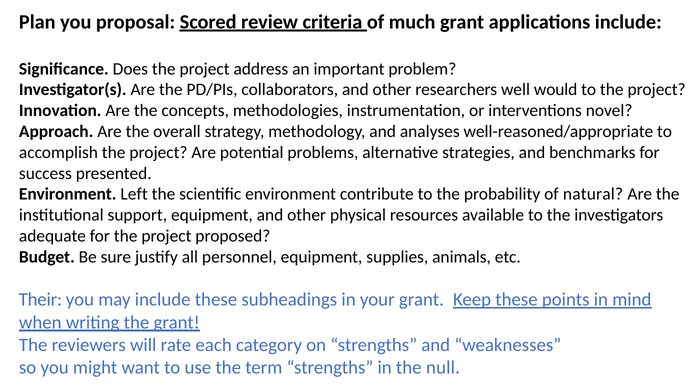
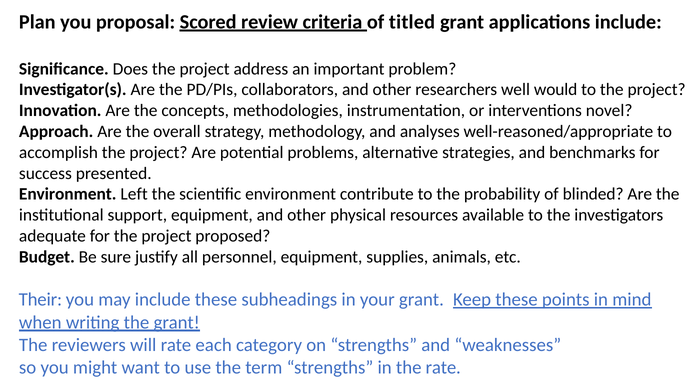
much: much -> titled (412, 22)
natural: natural -> blinded (593, 194)
the null: null -> rate (443, 367)
